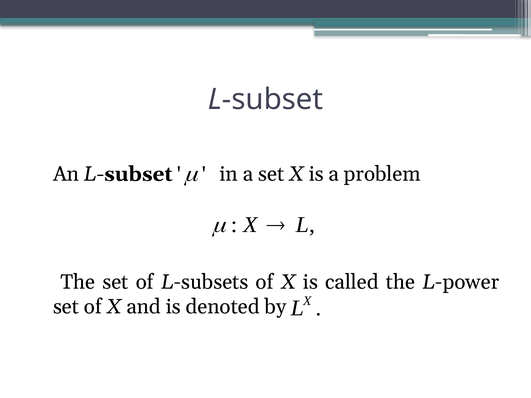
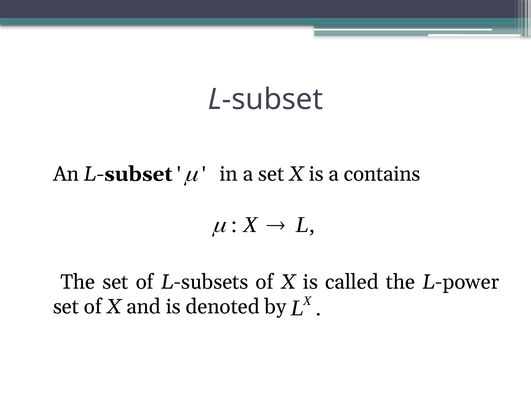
problem: problem -> contains (382, 174)
